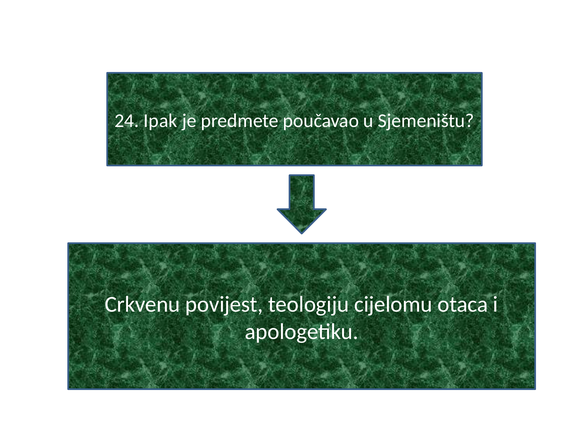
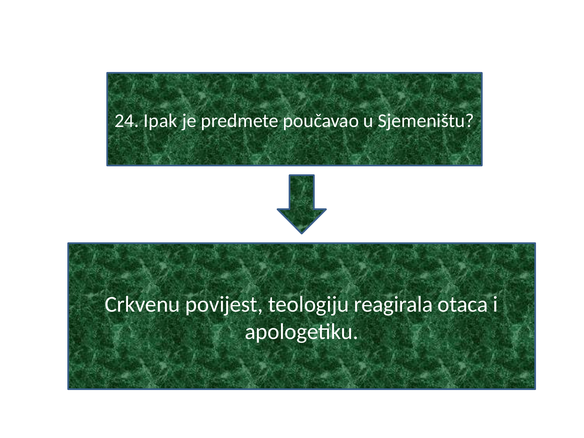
cijelomu: cijelomu -> reagirala (393, 304)
